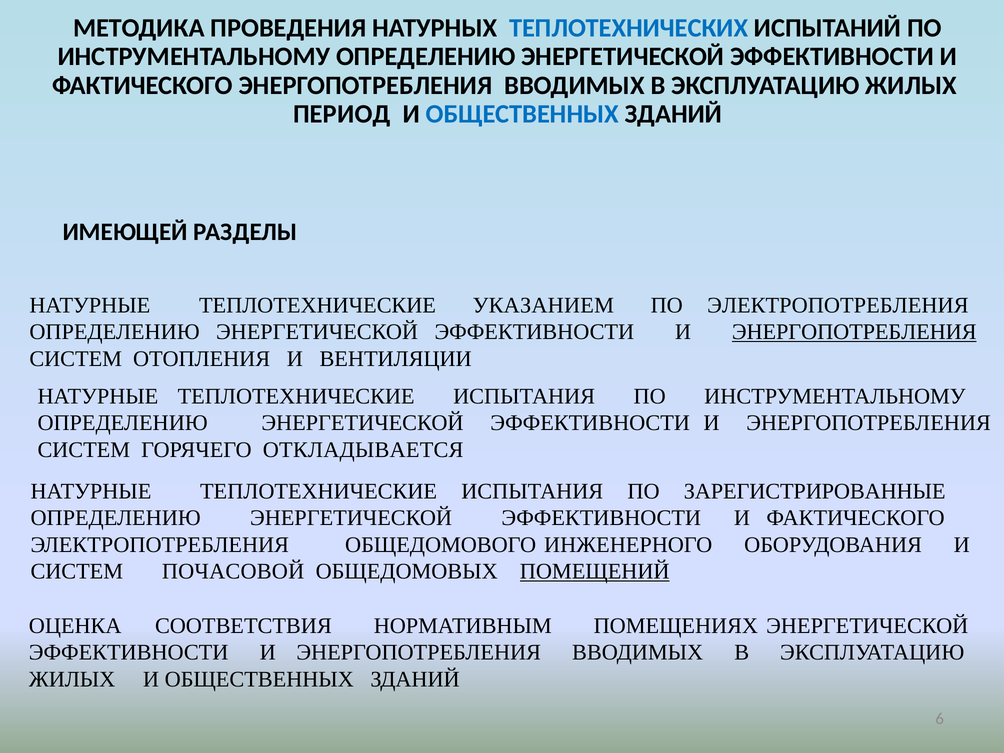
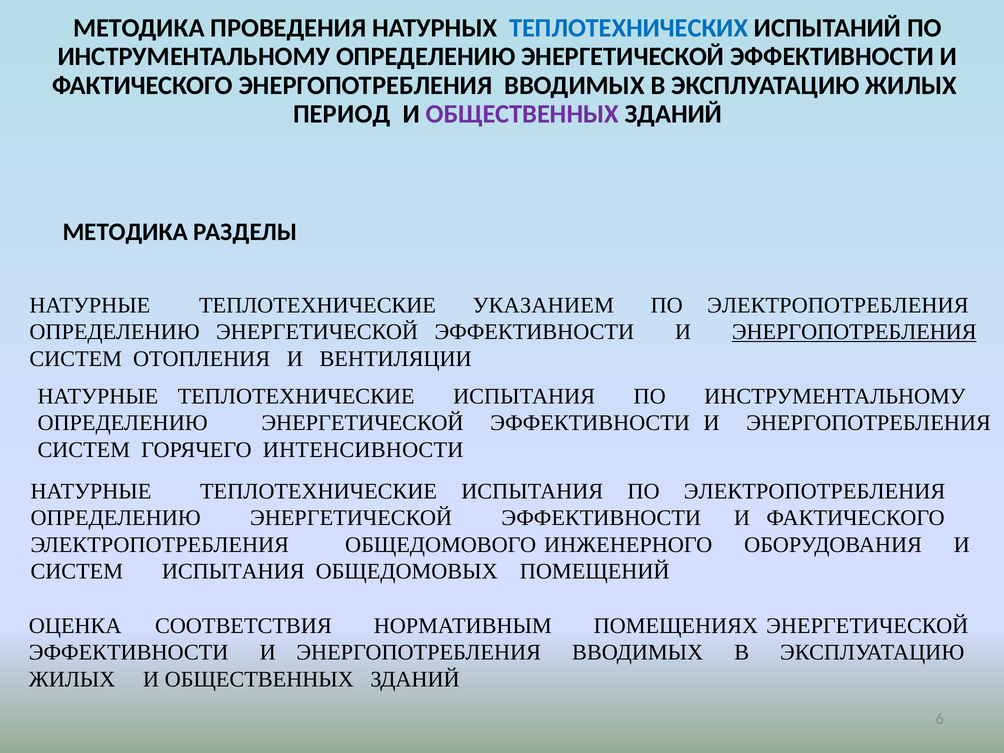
ОБЩЕСТВЕННЫХ colour: blue -> purple (522, 114)
ИМЕЮЩЕЙ: ИМЕЮЩЕЙ -> МЕТОДИКА (125, 232)
ОТКЛАДЫВАЕТСЯ: ОТКЛАДЫВАЕТСЯ -> ИНТЕНСИВНОСТИ (363, 450)
ИСПЫТАНИЯ ПО ЗАРЕГИСТРИРОВАННЫЕ: ЗАРЕГИСТРИРОВАННЫЕ -> ЭЛЕКТРОПОТРЕБЛЕНИЯ (815, 491)
СИСТЕМ ПОЧАСОВОЙ: ПОЧАСОВОЙ -> ИСПЫТАНИЯ (233, 571)
ПОМЕЩЕНИЙ underline: present -> none (595, 571)
